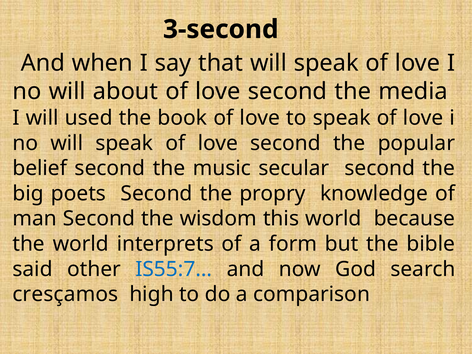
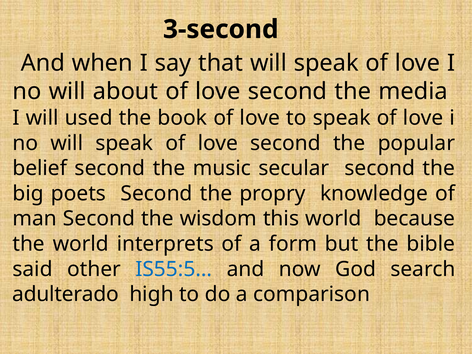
IS55:7…: IS55:7… -> IS55:5… (174, 269)
cresçamos: cresçamos -> adulterado (66, 294)
